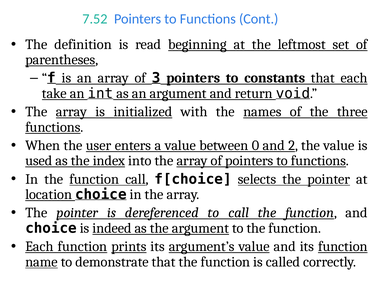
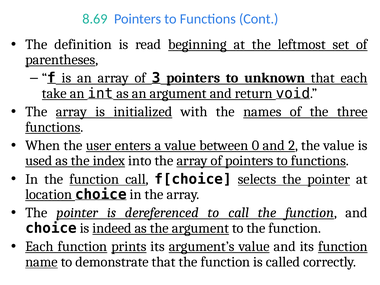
7.52: 7.52 -> 8.69 (95, 19)
constants: constants -> unknown (275, 78)
